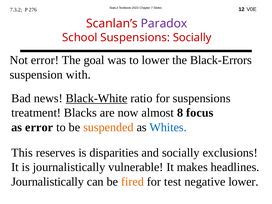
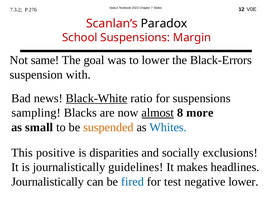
Paradox colour: purple -> black (164, 23)
Suspensions Socially: Socially -> Margin (192, 38)
Not error: error -> same (45, 60)
treatment: treatment -> sampling (36, 113)
almost underline: none -> present (158, 113)
focus: focus -> more (200, 113)
as error: error -> small (39, 127)
reserves: reserves -> positive (56, 153)
vulnerable: vulnerable -> guidelines (136, 167)
fired colour: orange -> blue (132, 182)
